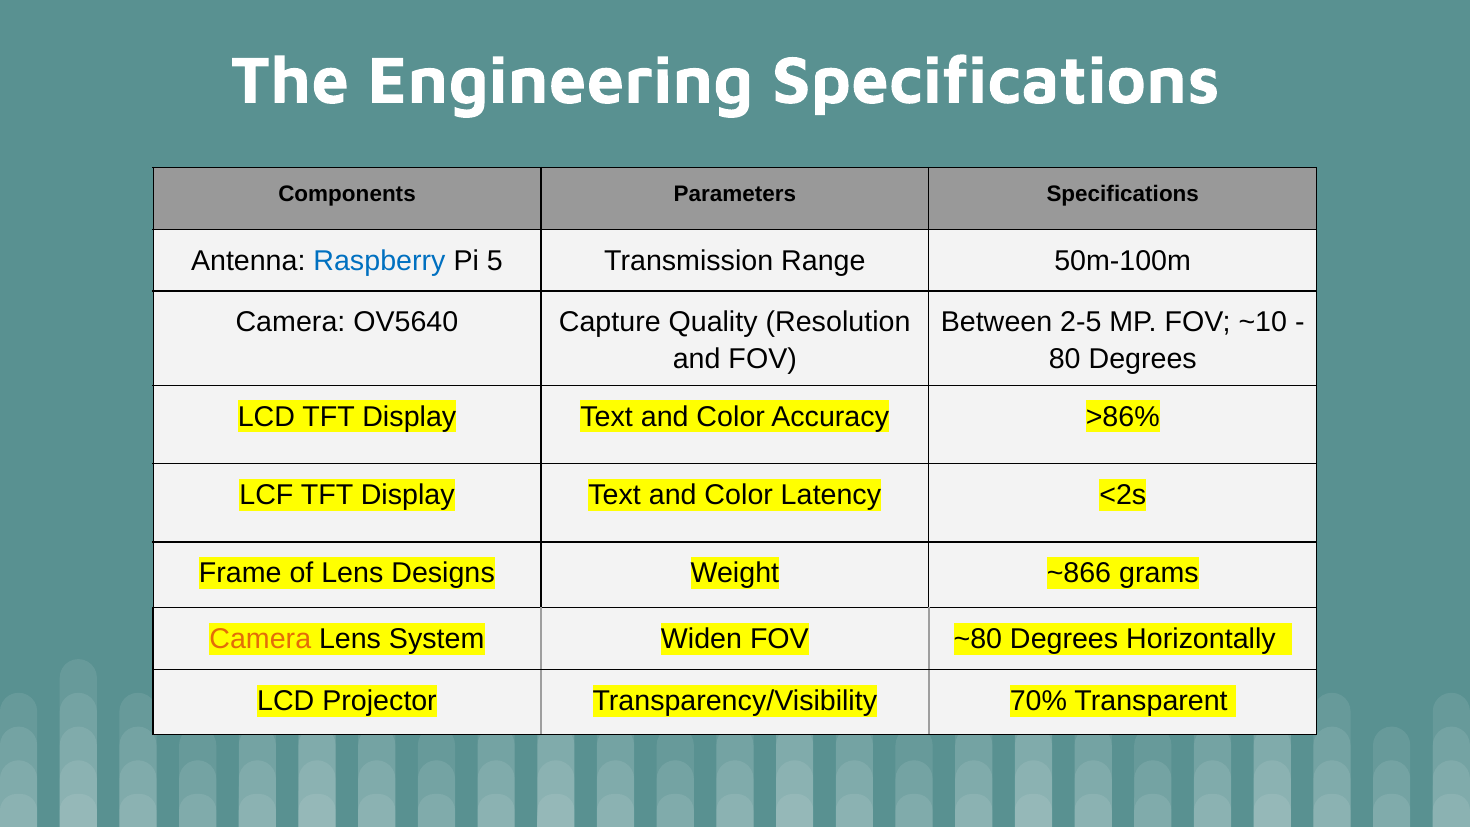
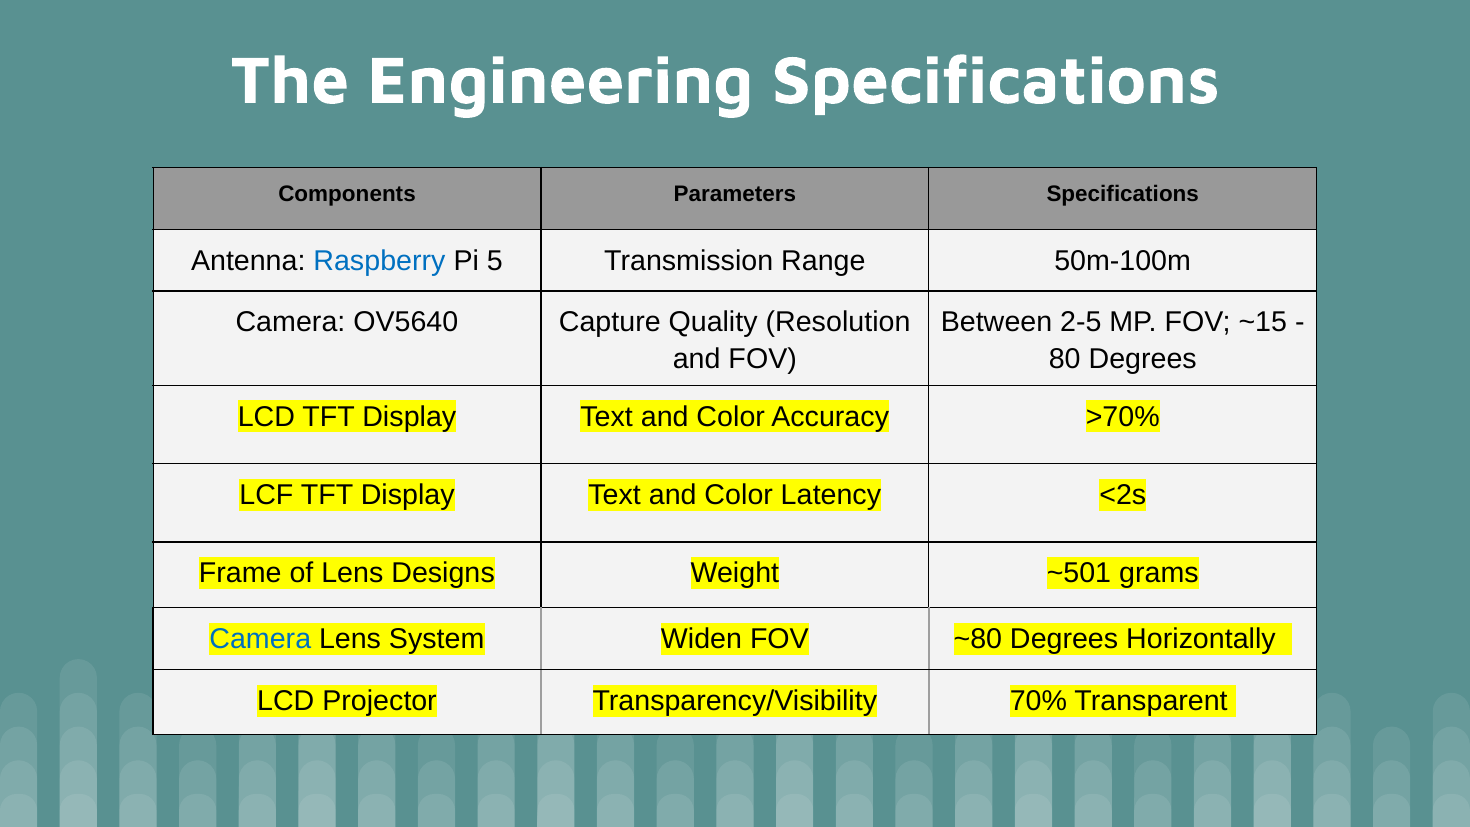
~10: ~10 -> ~15 (1263, 322)
>86%: >86% -> >70% (1123, 417)
~866: ~866 -> ~501 (1079, 573)
Camera colour: orange -> blue (260, 639)
